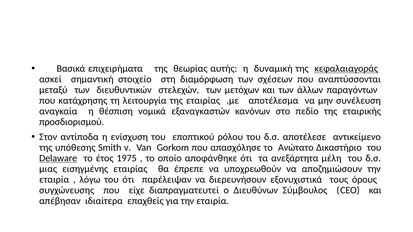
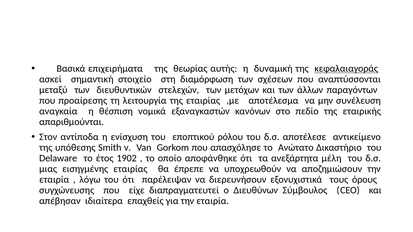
κατάχρησης: κατάχρησης -> προαίρεσης (83, 101)
προσδιορισμού: προσδιορισμού -> απαριθμούνται (72, 122)
Delaware underline: present -> none (58, 158)
1975: 1975 -> 1902 (127, 158)
